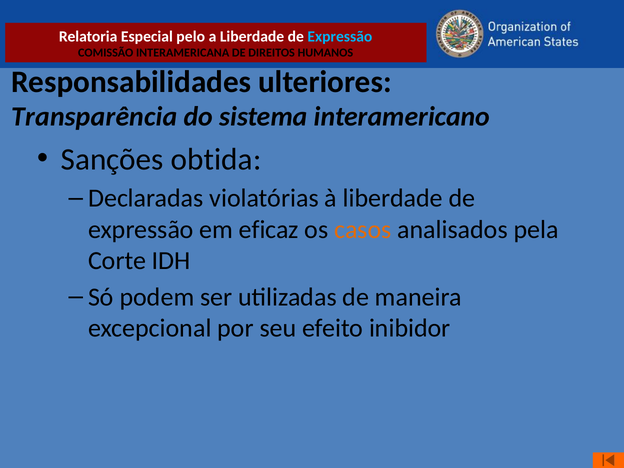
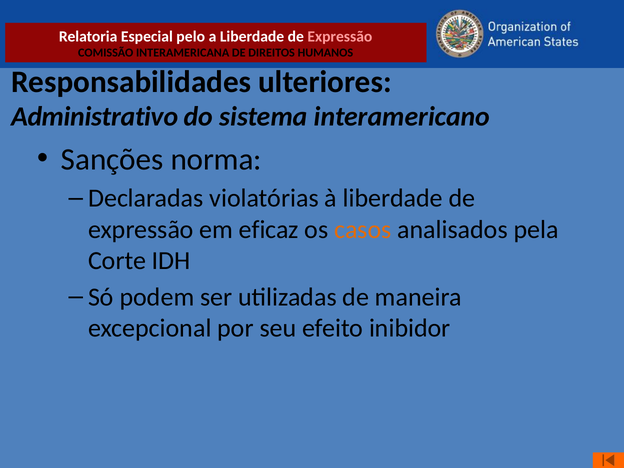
Expressão colour: light blue -> pink (340, 36)
Transparência: Transparência -> Administrativo (95, 117)
obtida: obtida -> norma (216, 159)
